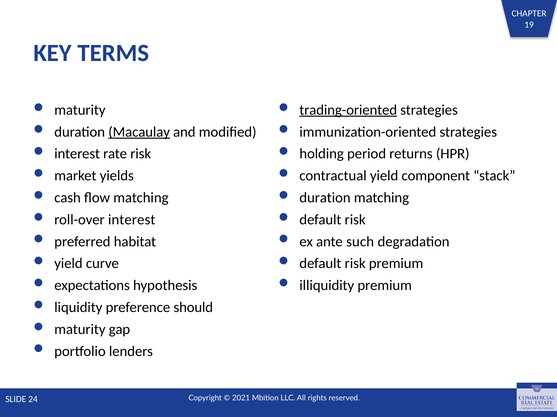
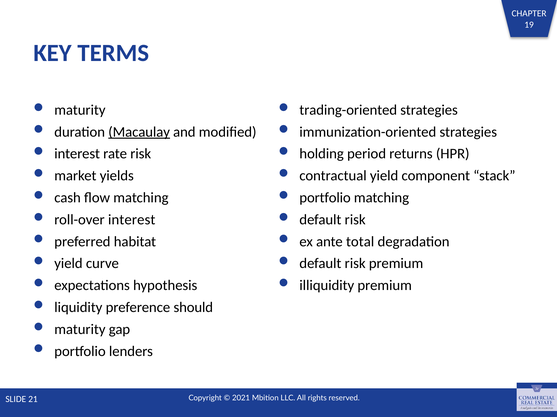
trading-oriented underline: present -> none (348, 110)
duration: duration -> portfolio (325, 198)
such: such -> total (360, 242)
24: 24 -> 21 (33, 400)
